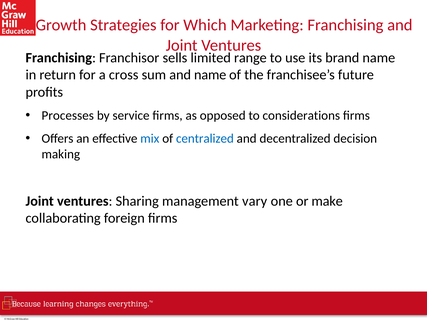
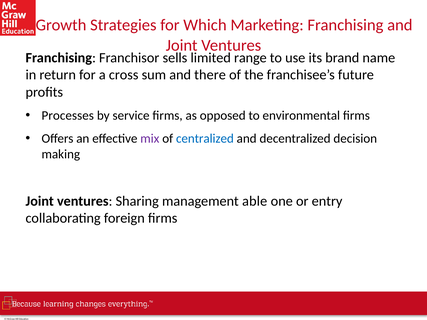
and name: name -> there (210, 75)
considerations: considerations -> environmental (301, 116)
mix colour: blue -> purple (150, 139)
vary: vary -> able (255, 201)
make: make -> entry (327, 201)
